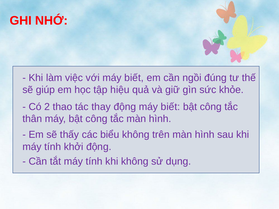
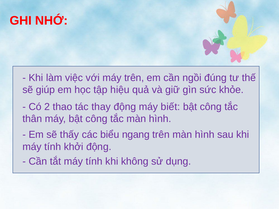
với máy biết: biết -> trên (134, 78)
biểu không: không -> ngang (136, 135)
